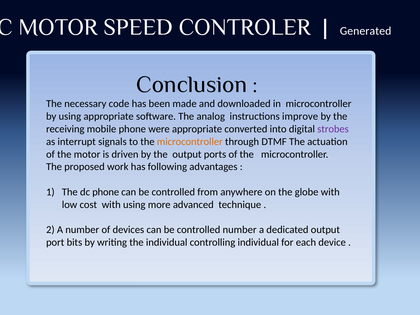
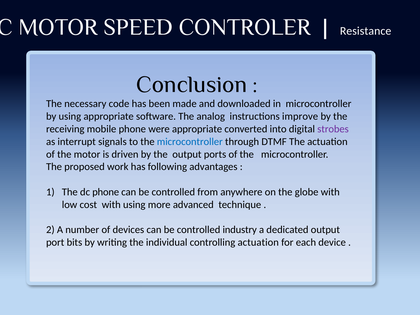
Generated: Generated -> Resistance (366, 31)
microcontroller colour: orange -> blue (190, 142)
controlled number: number -> industry (240, 230)
controlling individual: individual -> actuation (258, 242)
